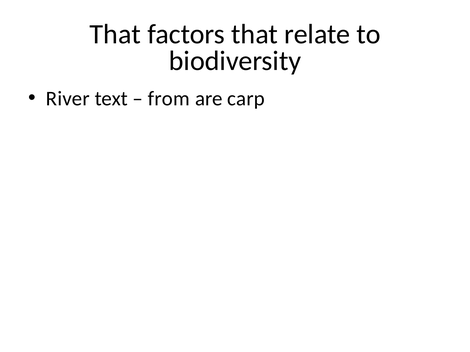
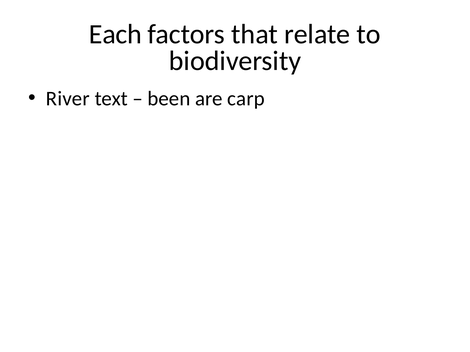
That: That -> Each (115, 34)
from: from -> been (169, 99)
